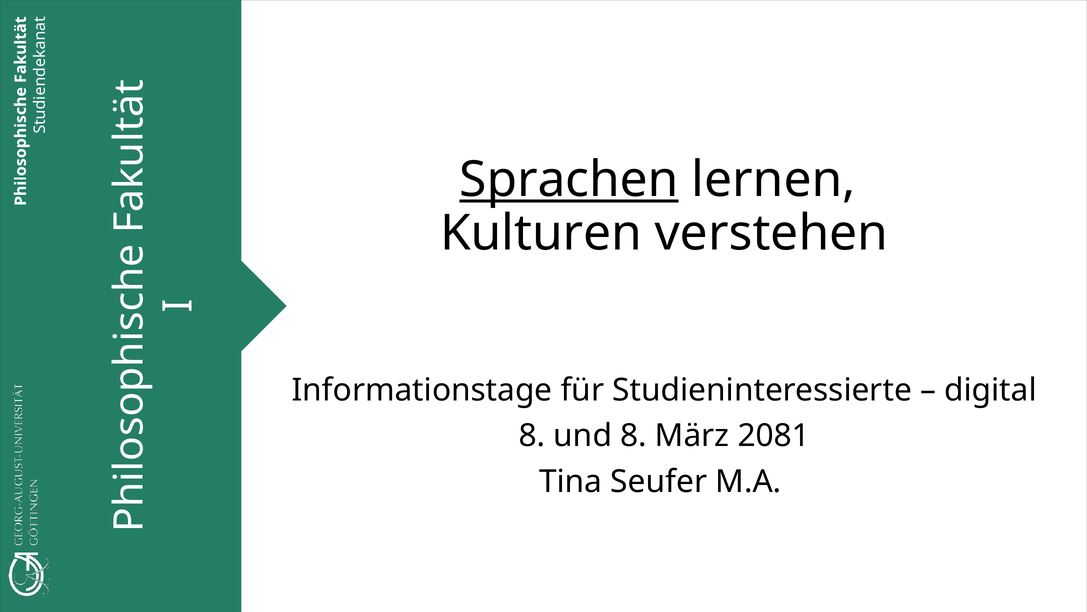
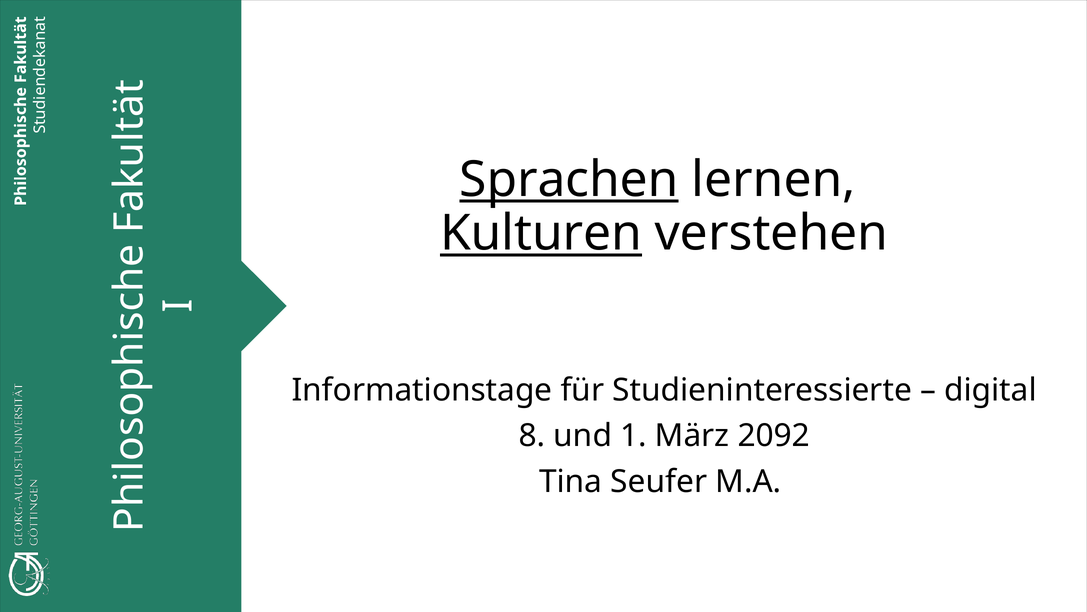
Kulturen underline: none -> present (541, 233)
und 8: 8 -> 1 (634, 436)
2081: 2081 -> 2092 (774, 436)
